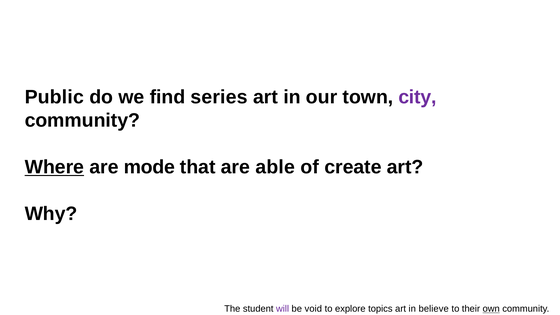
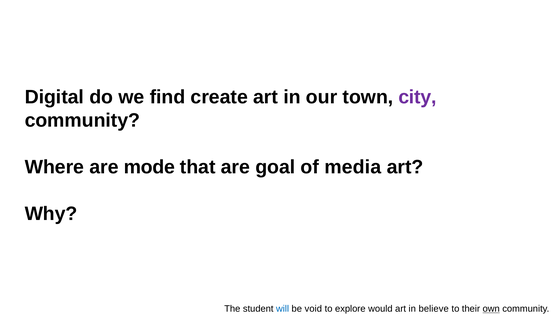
Public: Public -> Digital (54, 97)
series: series -> create (219, 97)
Where underline: present -> none (54, 167)
able: able -> goal (275, 167)
create: create -> media (353, 167)
will colour: purple -> blue (283, 309)
topics: topics -> would (380, 309)
